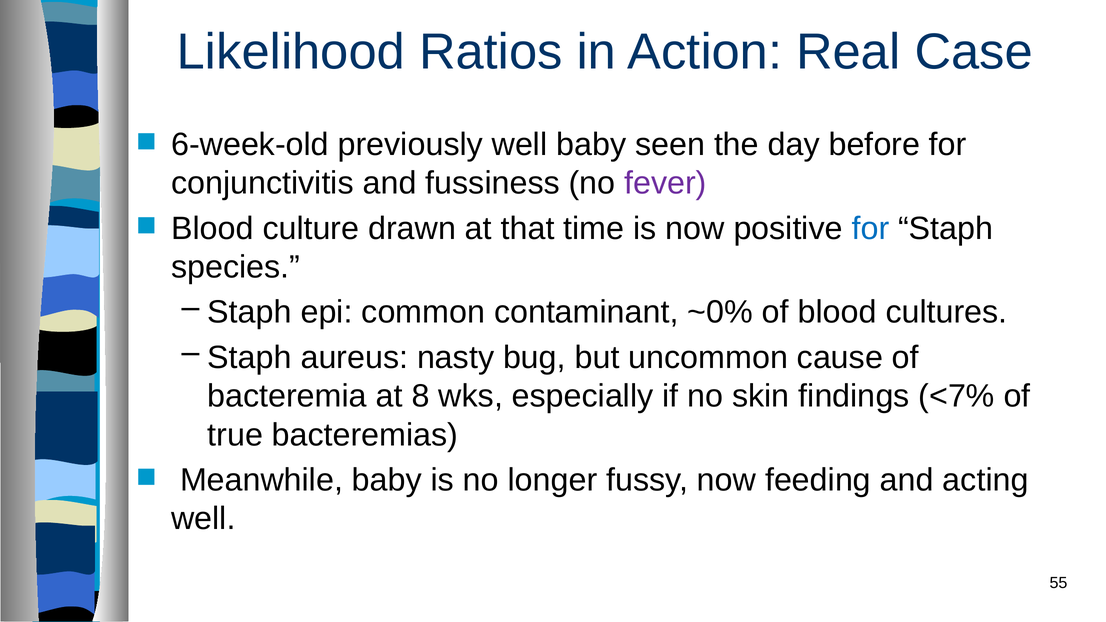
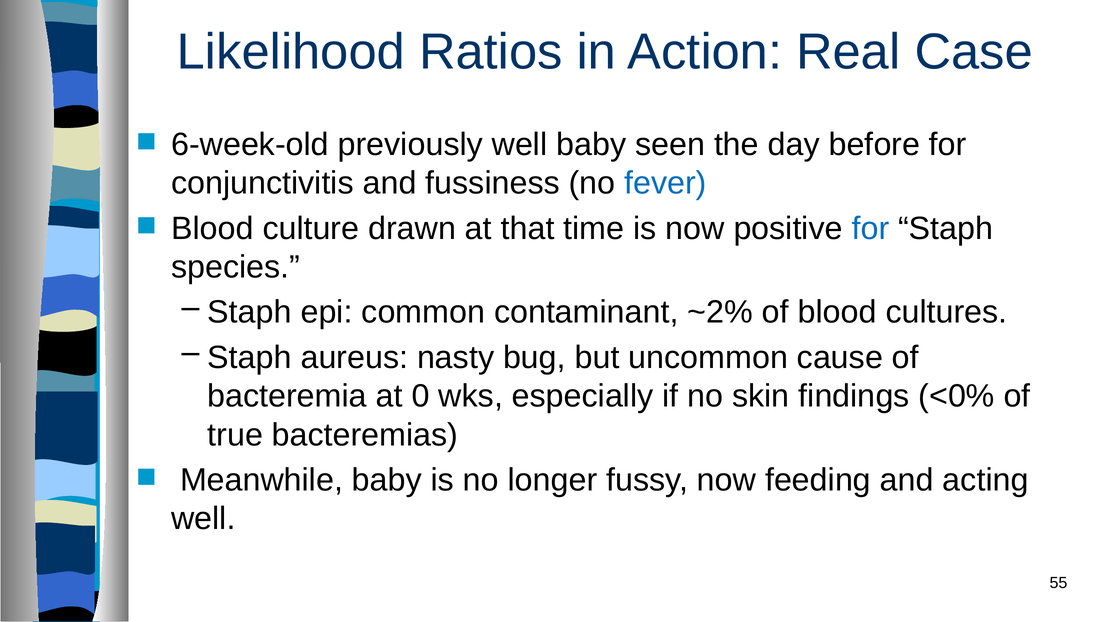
fever colour: purple -> blue (665, 183)
~0%: ~0% -> ~2% (720, 312)
8: 8 -> 0 (421, 396)
<7%: <7% -> <0% (957, 396)
